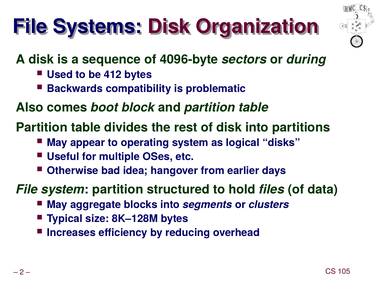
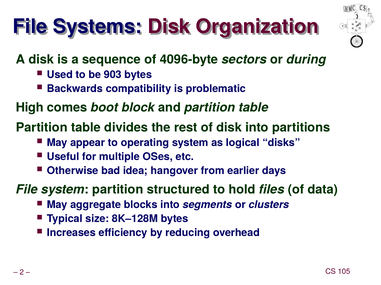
412: 412 -> 903 (113, 75)
Also: Also -> High (30, 108)
